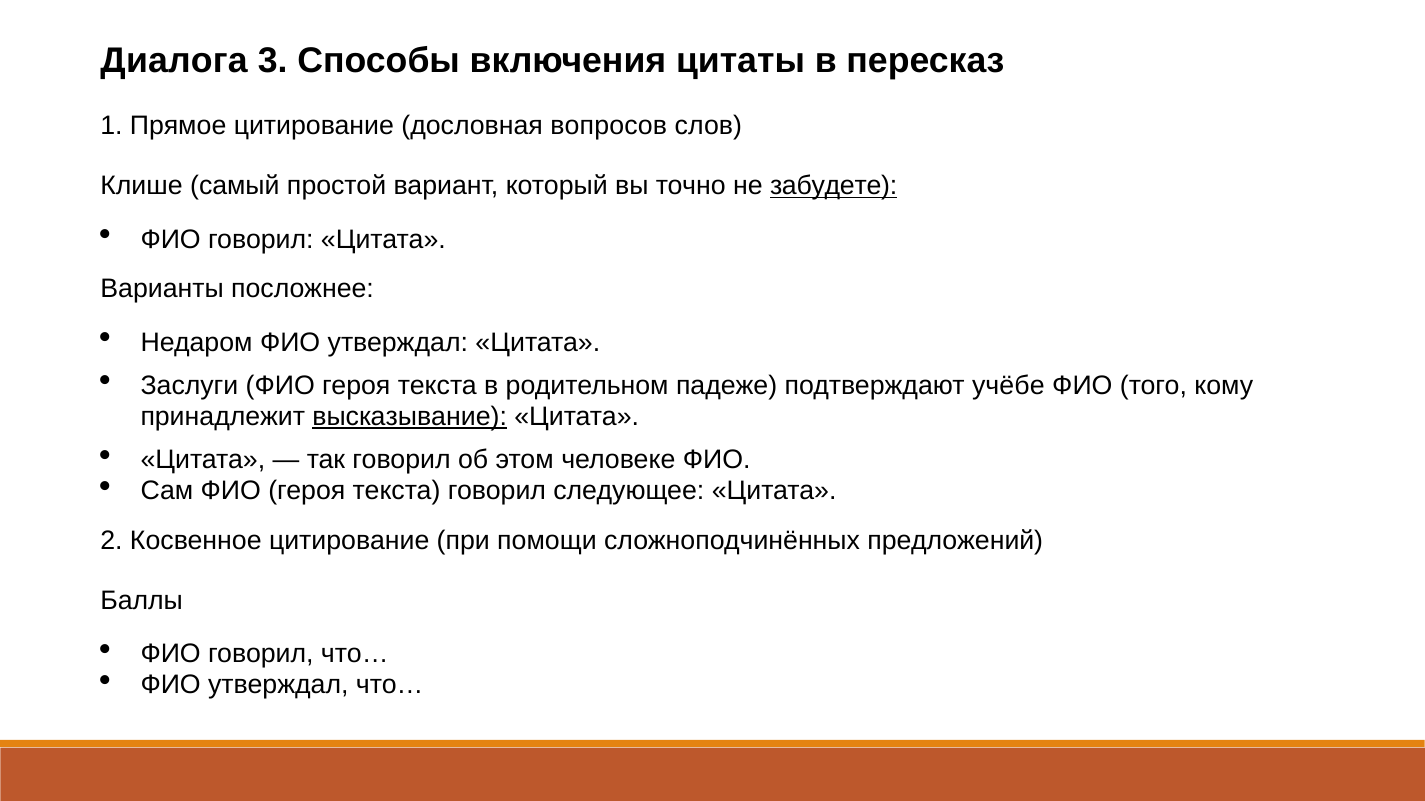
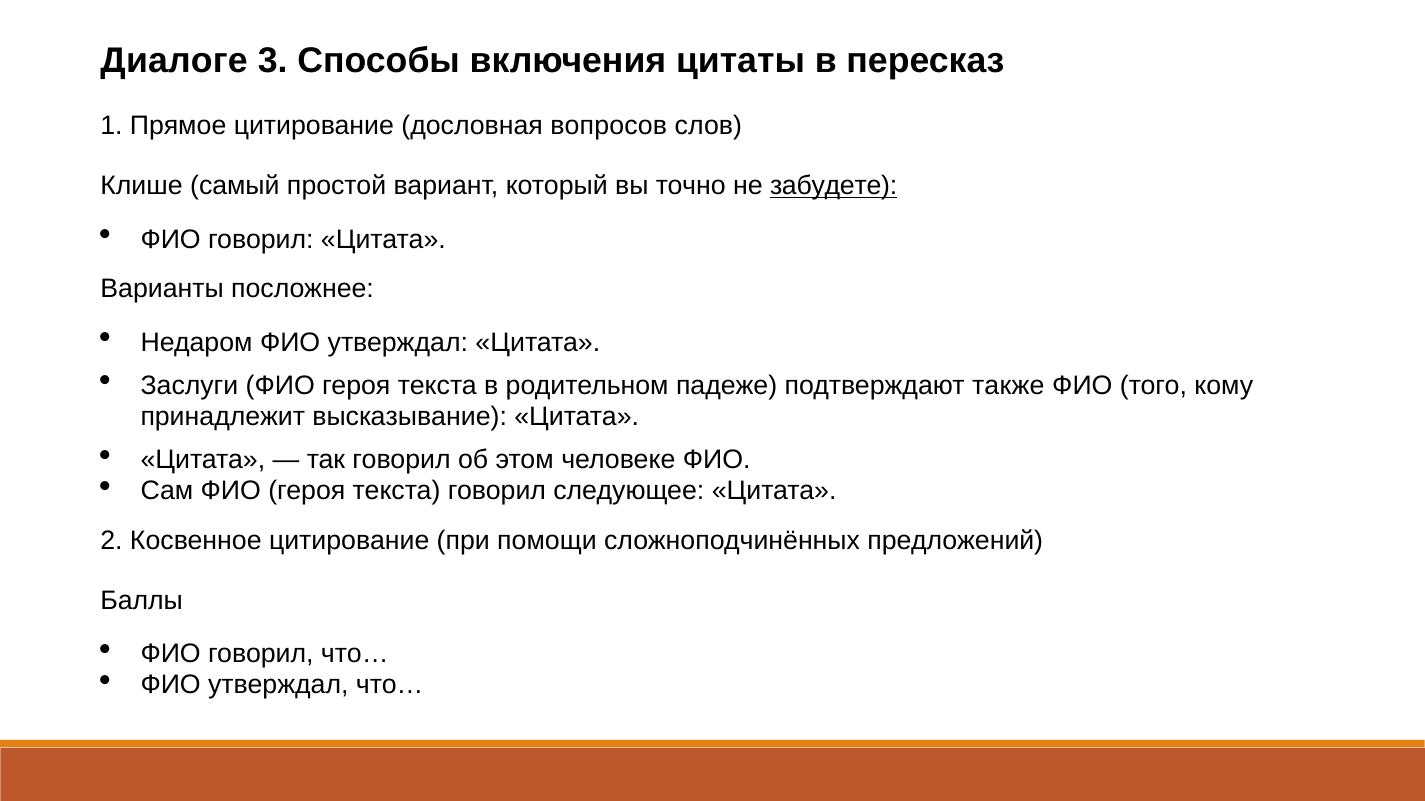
Диалога: Диалога -> Диалоге (174, 61)
учёбе: учёбе -> также (1008, 386)
высказывание underline: present -> none (410, 417)
